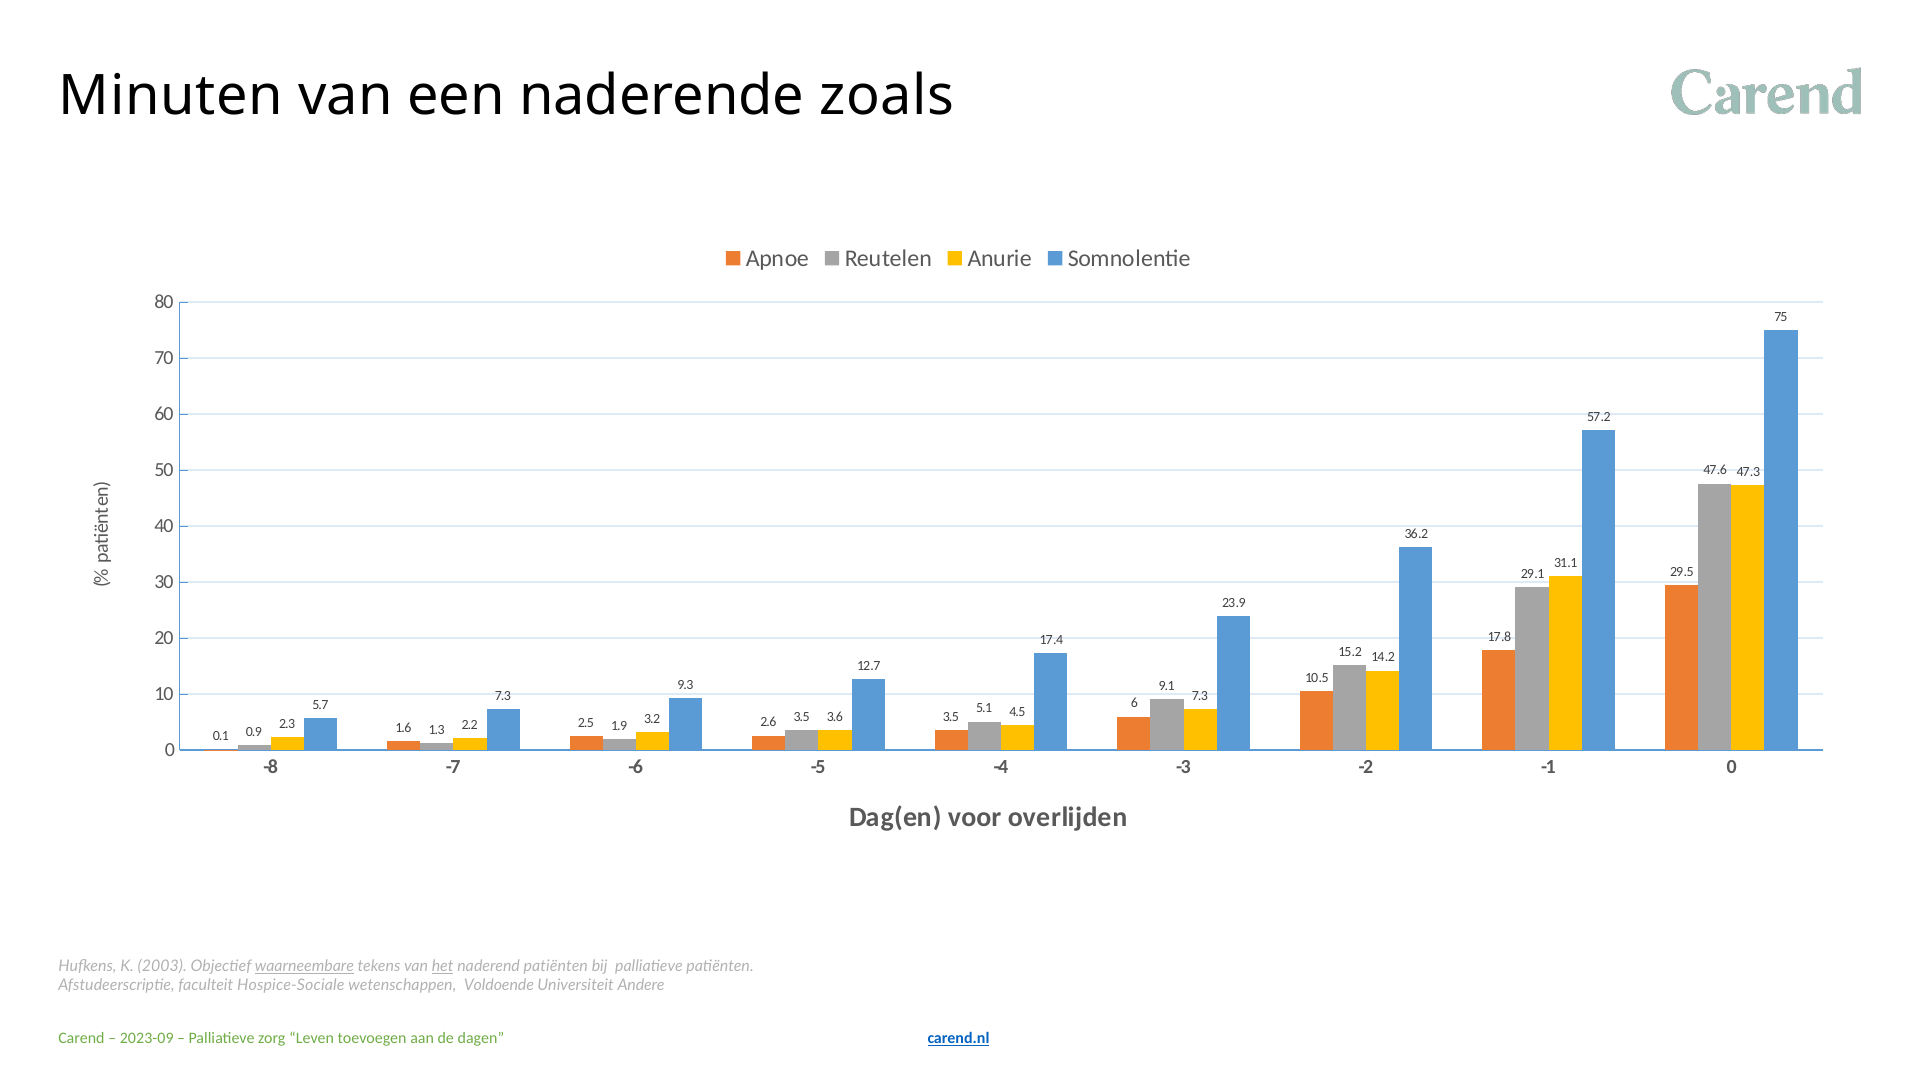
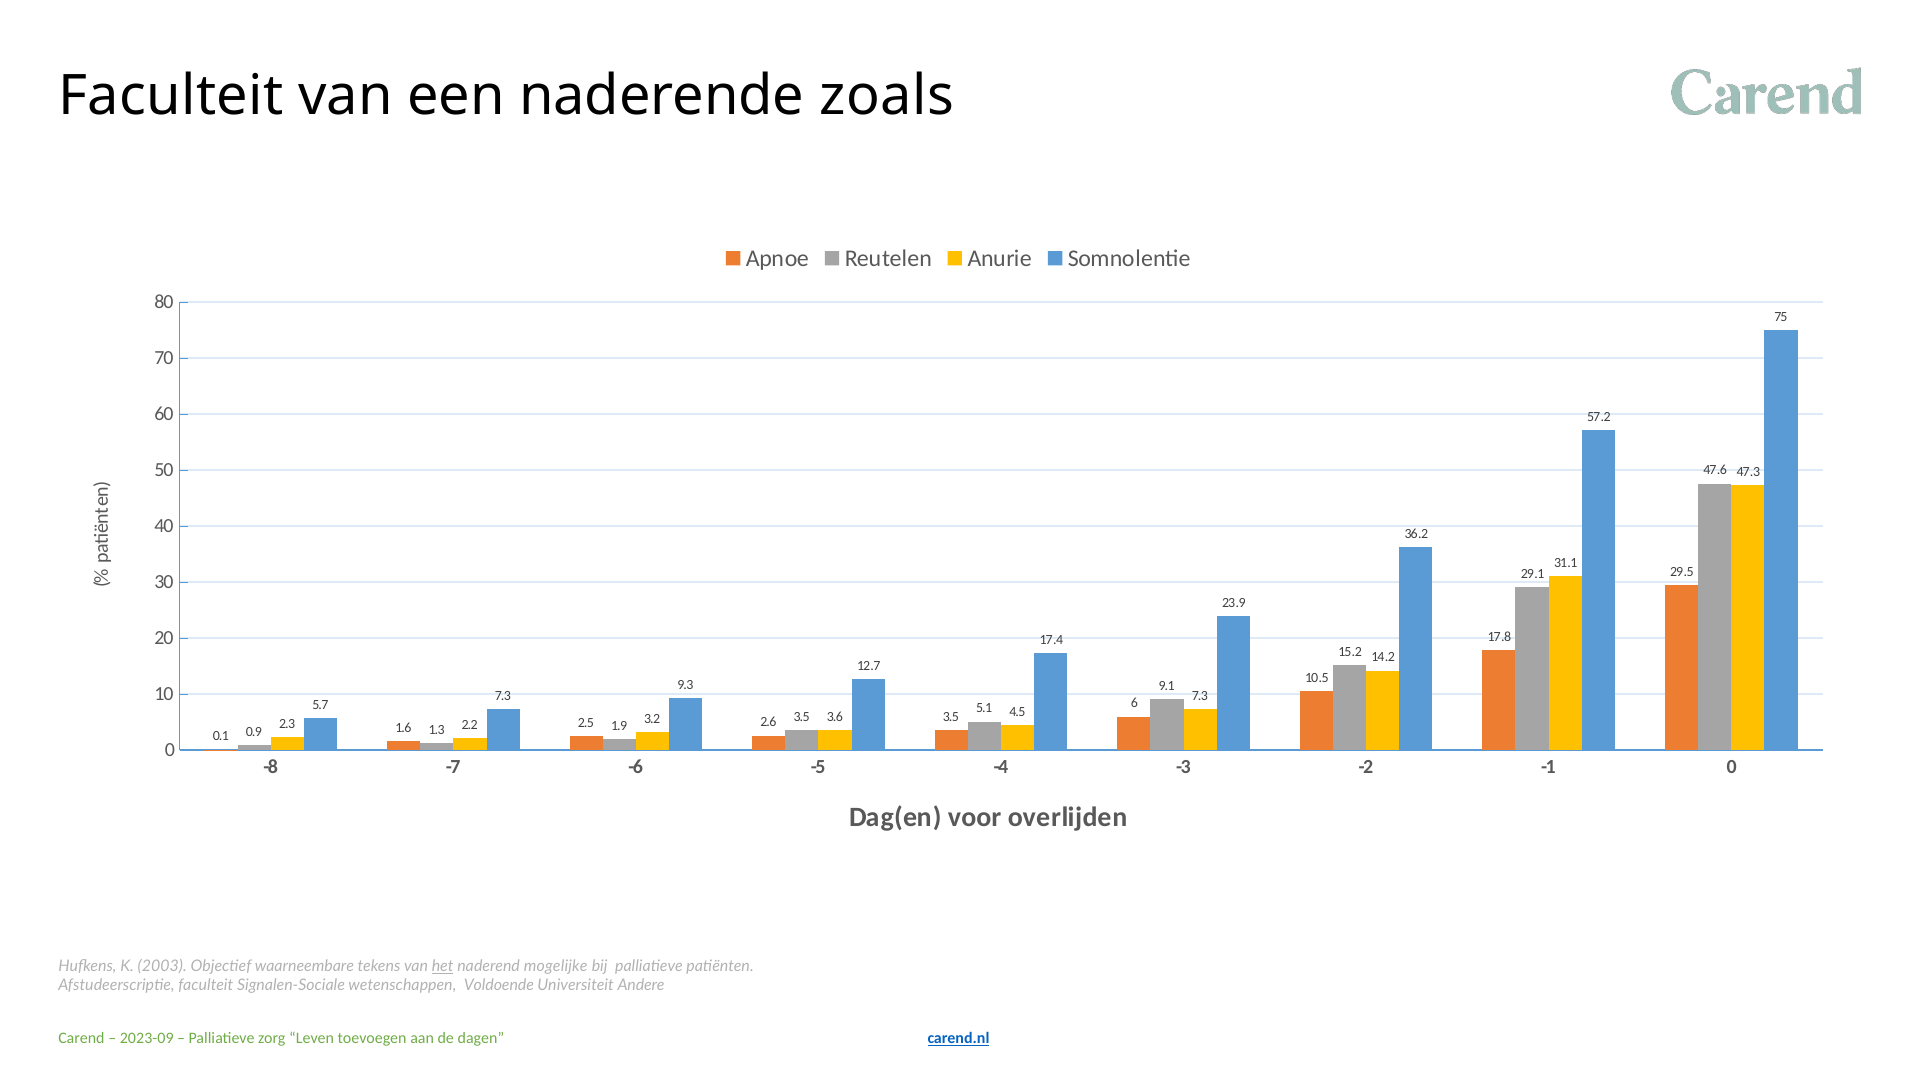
Minuten: Minuten -> Faculteit (171, 96)
waarneembare underline: present -> none (304, 967)
naderend patiënten: patiënten -> mogelijke (556, 967)
Hospice-Sociale: Hospice-Sociale -> Signalen-Sociale (291, 986)
